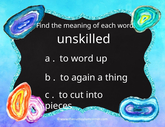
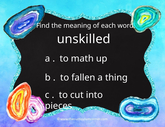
to word: word -> math (82, 59)
again: again -> fallen (83, 78)
